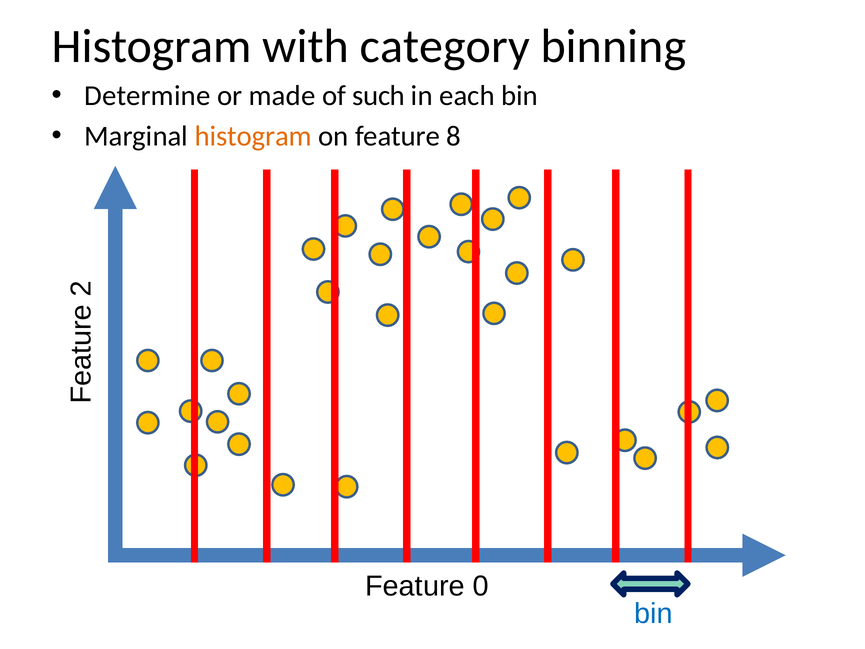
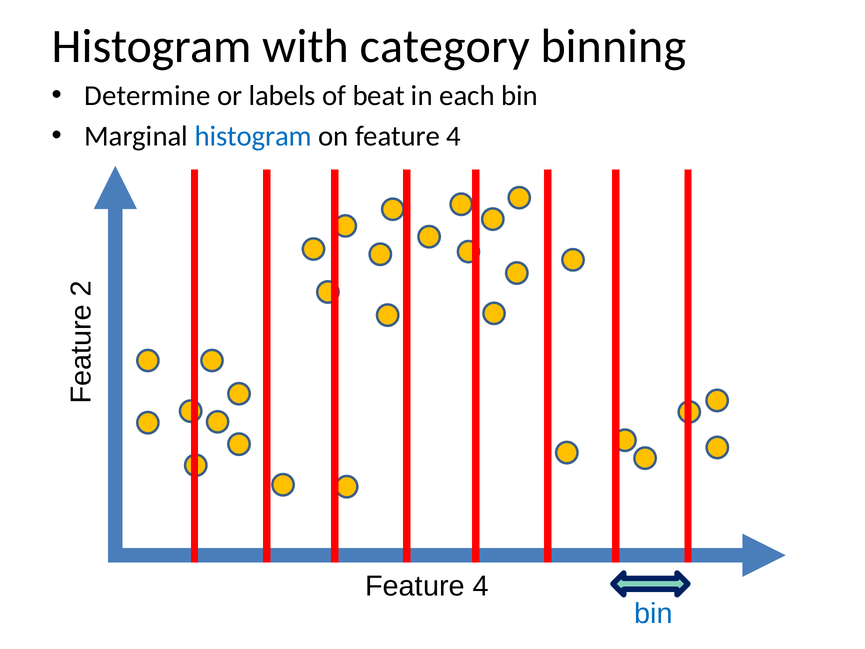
made: made -> labels (282, 96)
such: such -> beat (379, 96)
histogram colour: orange -> blue (253, 136)
on feature 8: 8 -> 4 (454, 136)
0: 0 -> 4 (481, 586)
